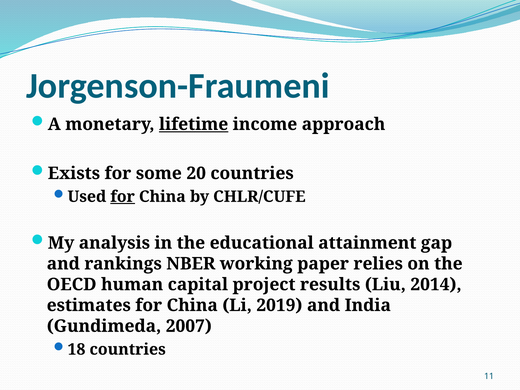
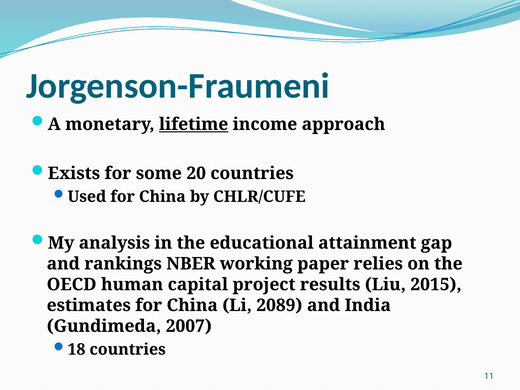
for underline: present -> none (123, 197)
2014: 2014 -> 2015 (436, 285)
2019: 2019 -> 2089 (279, 305)
